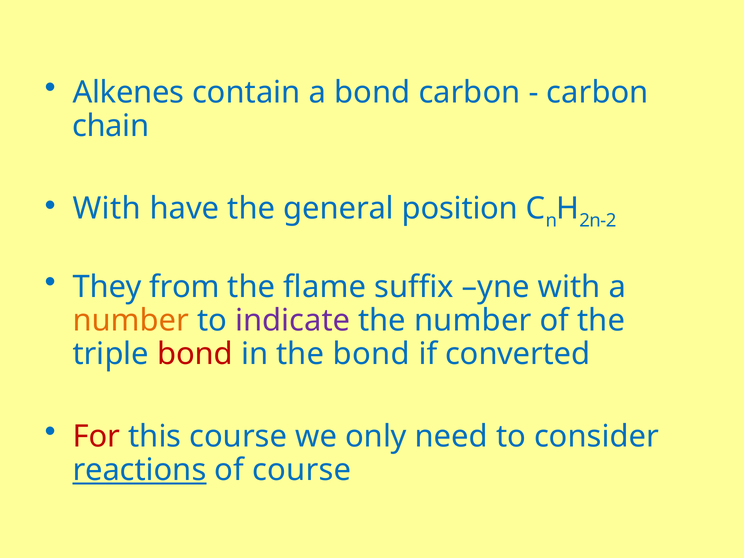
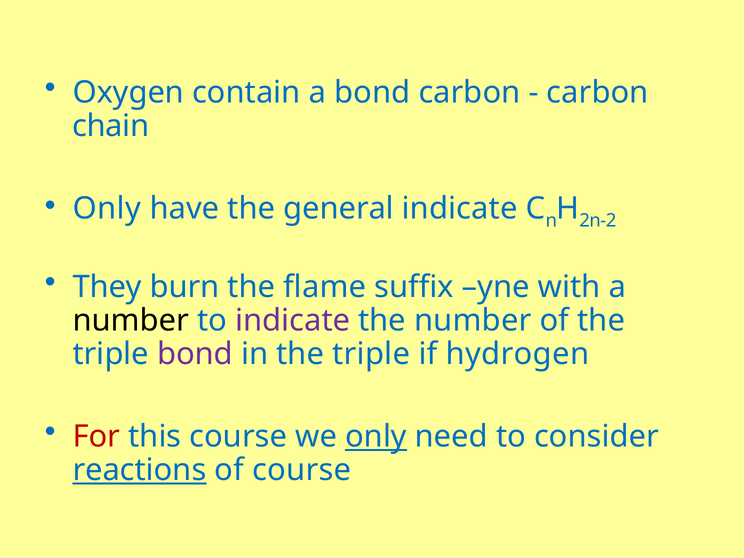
Alkenes: Alkenes -> Oxygen (128, 93)
With: With -> Only (107, 209)
general position: position -> indicate (460, 209)
from: from -> burn (185, 287)
number colour: orange -> black (131, 320)
bond colour: red -> purple (195, 354)
in the bond: bond -> triple (371, 354)
converted: converted -> hydrogen (517, 354)
only underline: none -> present (376, 437)
